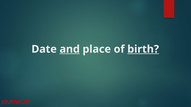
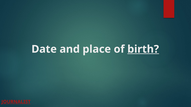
and underline: present -> none (70, 49)
